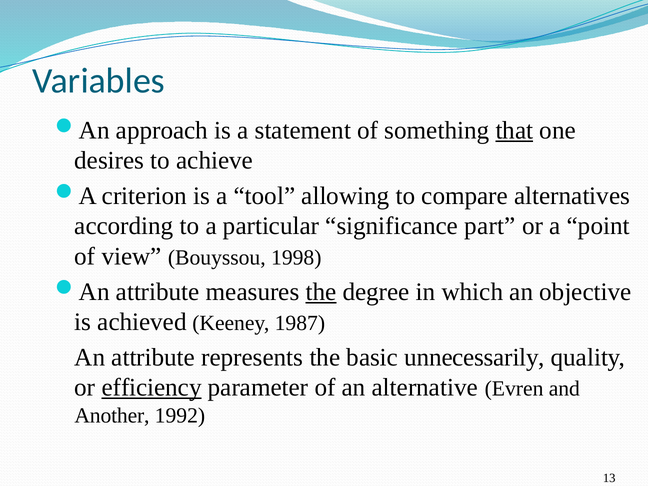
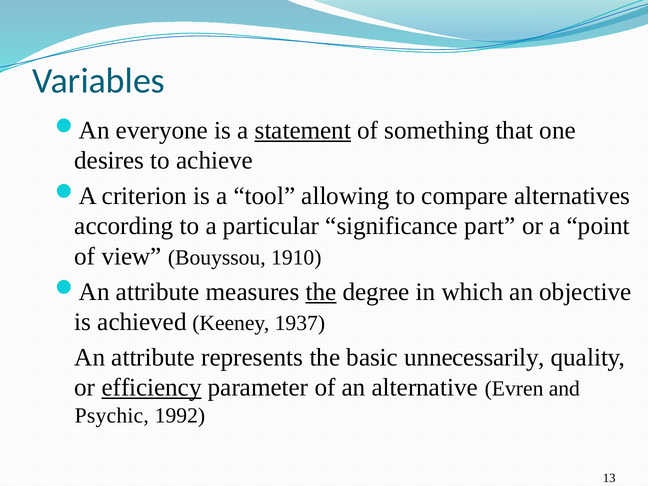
approach: approach -> everyone (162, 130)
statement underline: none -> present (303, 130)
that underline: present -> none (514, 130)
1998: 1998 -> 1910 (296, 258)
1987: 1987 -> 1937 (300, 323)
Another: Another -> Psychic (112, 415)
